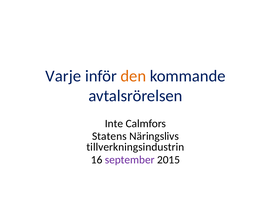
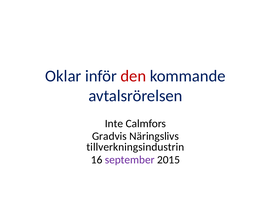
Varje: Varje -> Oklar (63, 76)
den colour: orange -> red (133, 76)
Statens: Statens -> Gradvis (109, 136)
